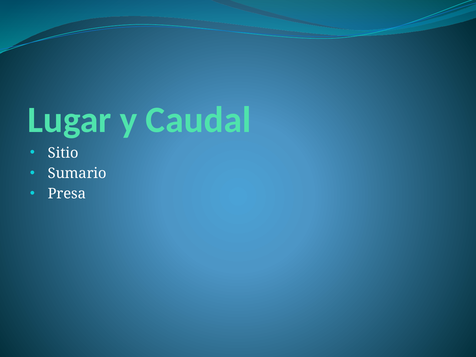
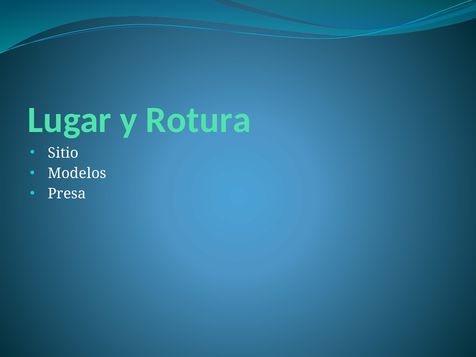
Caudal: Caudal -> Rotura (198, 120)
Sumario: Sumario -> Modelos (77, 173)
